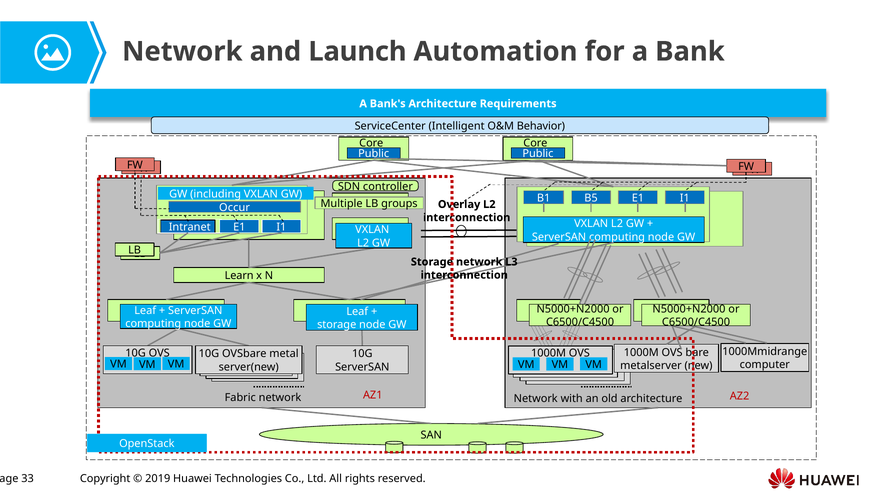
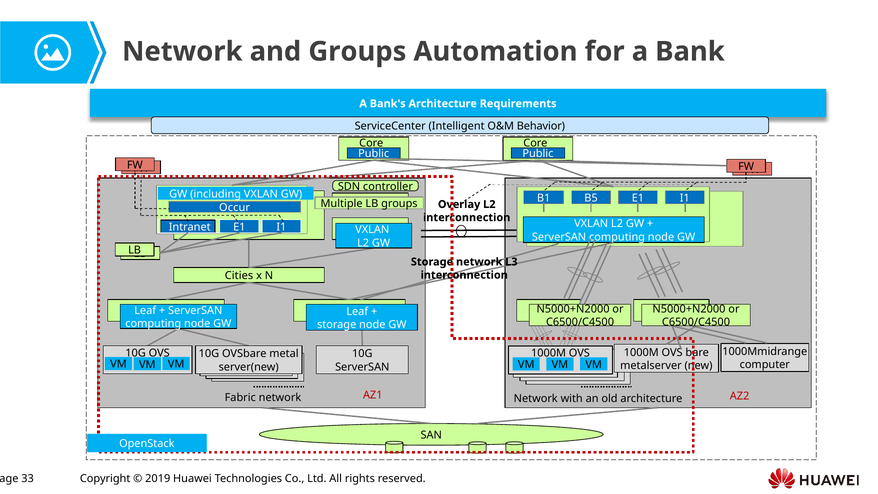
and Launch: Launch -> Groups (357, 52)
Learn: Learn -> Cities (239, 276)
